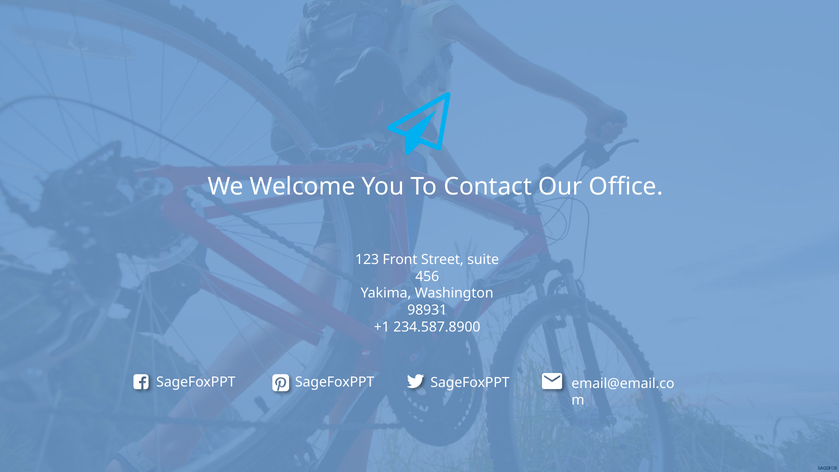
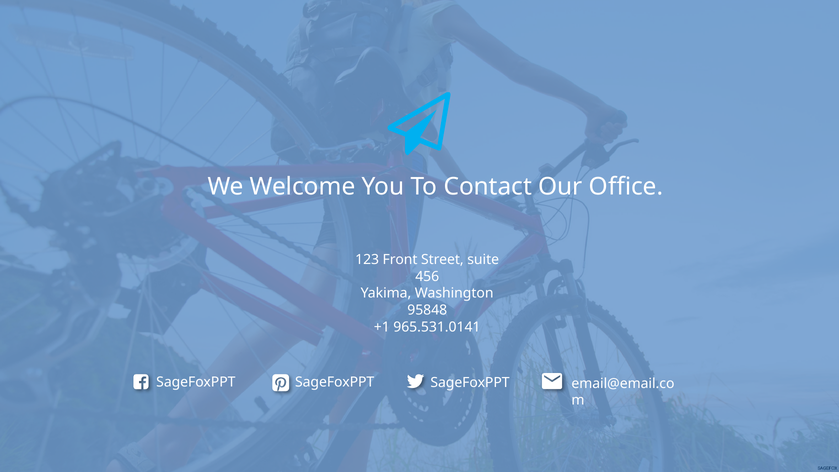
98931: 98931 -> 95848 (427, 310)
234.587.8900: 234.587.8900 -> 965.531.0141 (437, 327)
